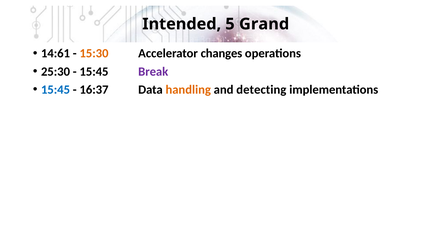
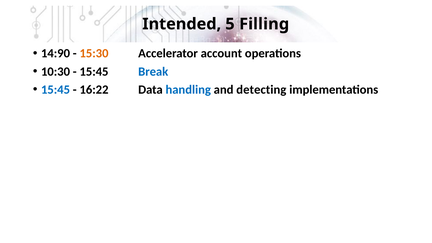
Grand: Grand -> Filling (264, 24)
14:61: 14:61 -> 14:90 (56, 53)
changes: changes -> account (221, 53)
25:30: 25:30 -> 10:30 (56, 72)
Break colour: purple -> blue (153, 72)
16:37: 16:37 -> 16:22 (94, 90)
handling colour: orange -> blue (188, 90)
